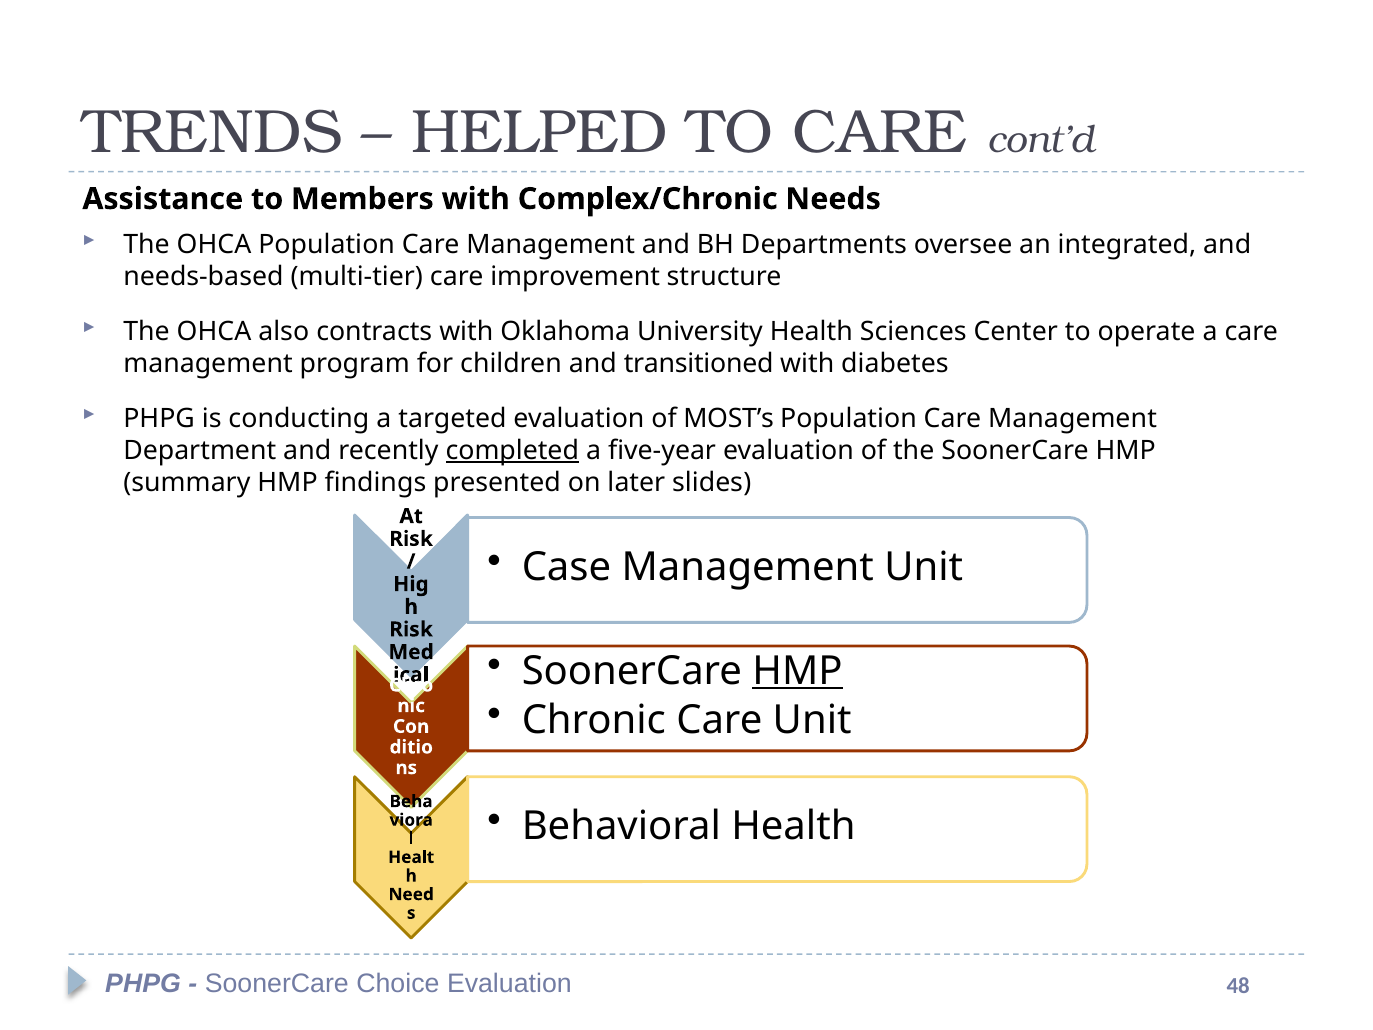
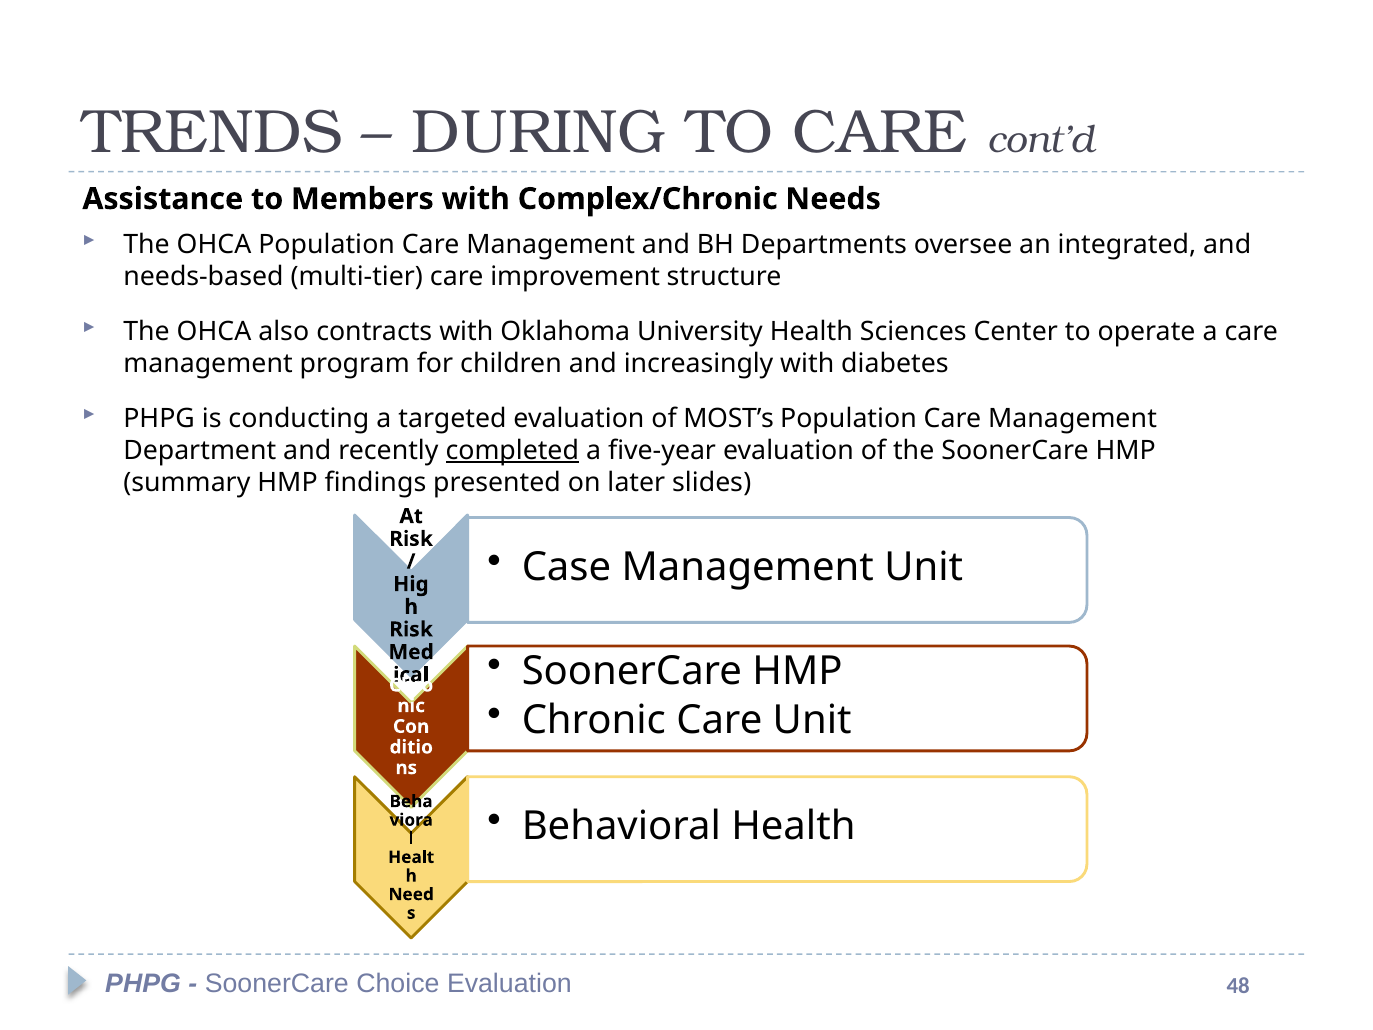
HELPED: HELPED -> DURING (539, 132)
transitioned: transitioned -> increasingly (699, 363)
HMP underline: present -> none (798, 671)
